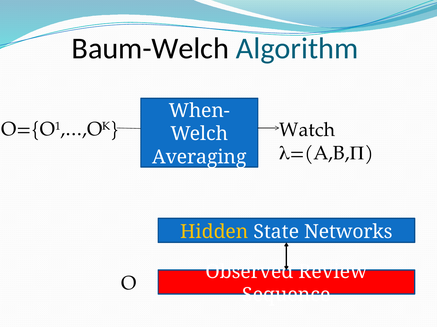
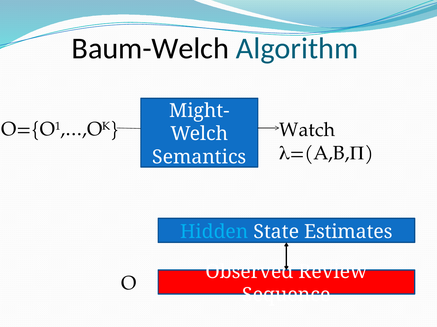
When-: When- -> Might- (199, 111)
Averaging: Averaging -> Semantics (199, 158)
Hidden colour: yellow -> light blue (214, 232)
Networks: Networks -> Estimates (348, 232)
